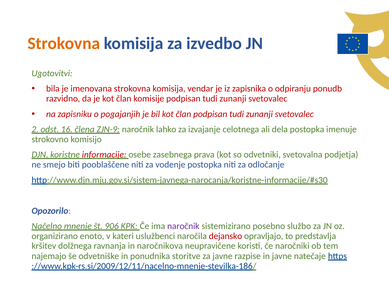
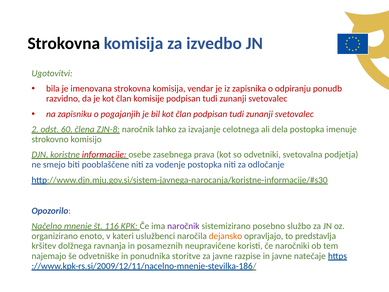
Strokovna colour: orange -> black (64, 43)
16: 16 -> 60 (67, 129)
ZJN-9: ZJN-9 -> ZJN-8 (108, 129)
906: 906 -> 116 (112, 226)
dejansko colour: red -> orange (225, 236)
naročnikova: naročnikova -> posameznih (160, 246)
